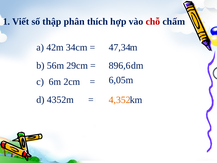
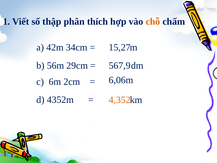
chỗ colour: red -> orange (153, 21)
47,34: 47,34 -> 15,27 (120, 47)
896,6: 896,6 -> 567,9 (120, 65)
6,05: 6,05 -> 6,06 (117, 80)
